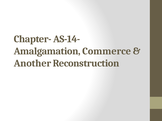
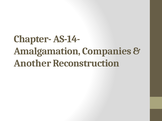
Commerce: Commerce -> Companies (107, 51)
